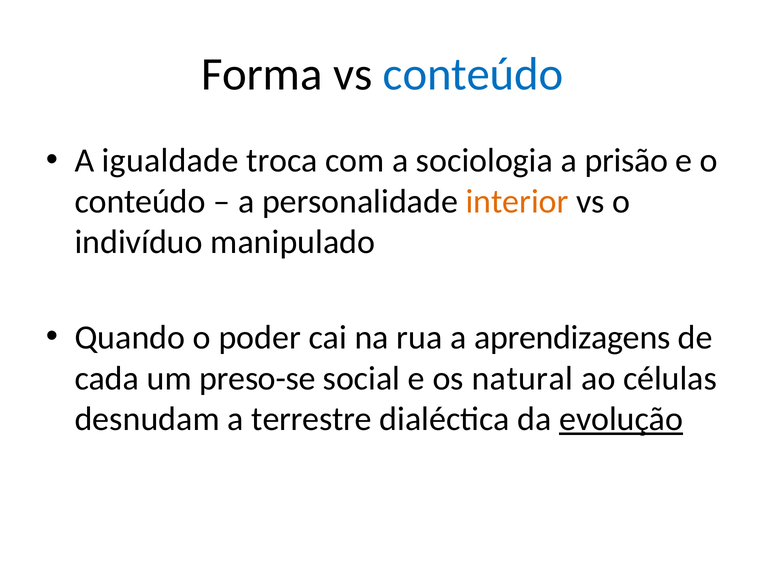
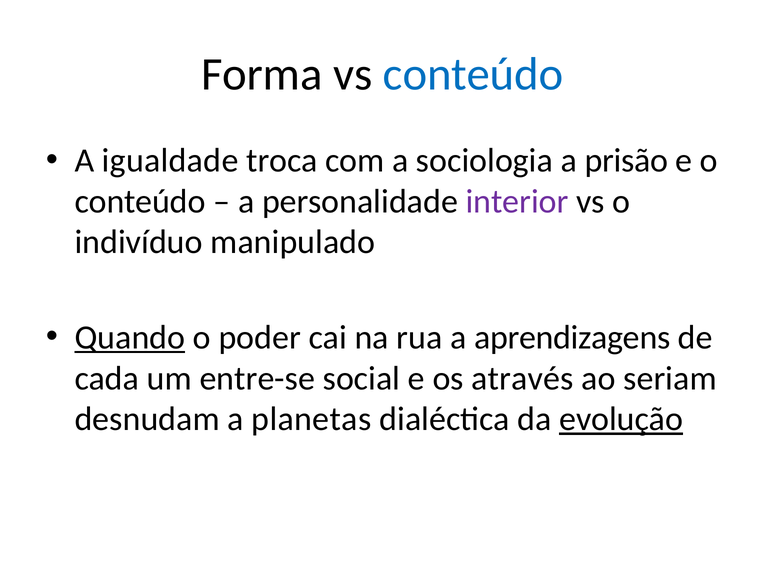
interior colour: orange -> purple (517, 201)
Quando underline: none -> present (130, 337)
preso-se: preso-se -> entre-se (257, 378)
natural: natural -> através (522, 378)
células: células -> seriam (670, 378)
terrestre: terrestre -> planetas (311, 419)
